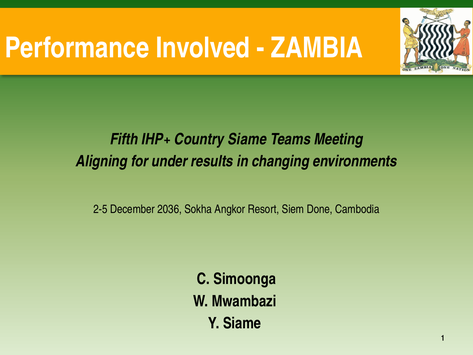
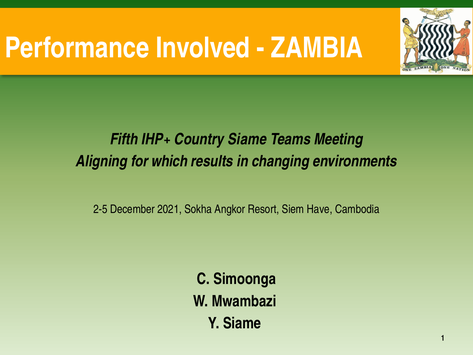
under: under -> which (170, 161)
2036: 2036 -> 2021 (170, 209)
Done: Done -> Have (320, 209)
